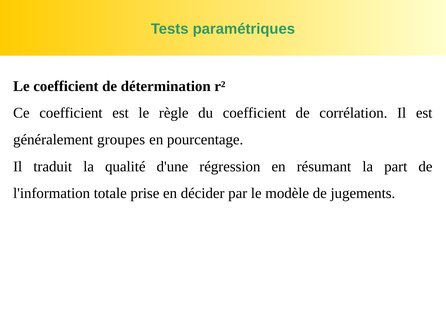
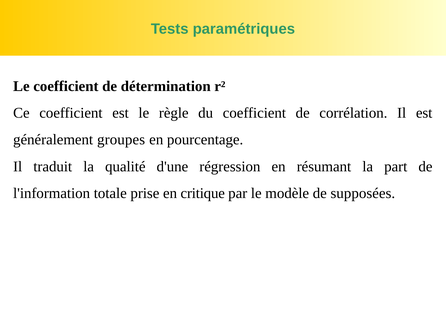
décider: décider -> critique (203, 193)
jugements: jugements -> supposées (363, 193)
